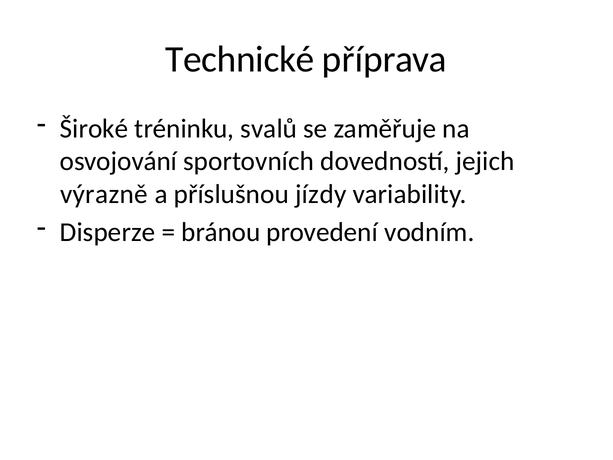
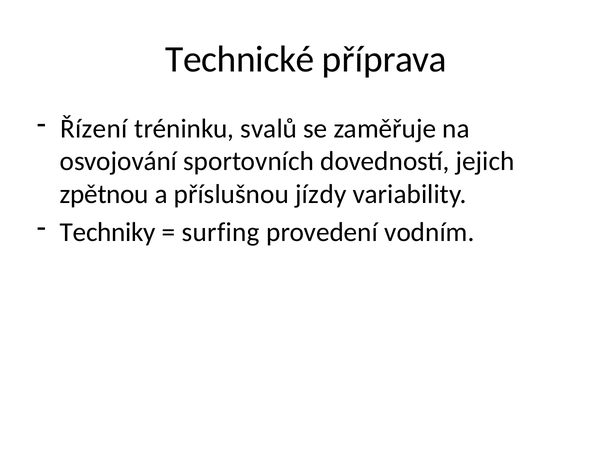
Široké: Široké -> Řízení (94, 129)
výrazně: výrazně -> zpětnou (104, 194)
Disperze: Disperze -> Techniky (108, 232)
bránou: bránou -> surfing (221, 232)
